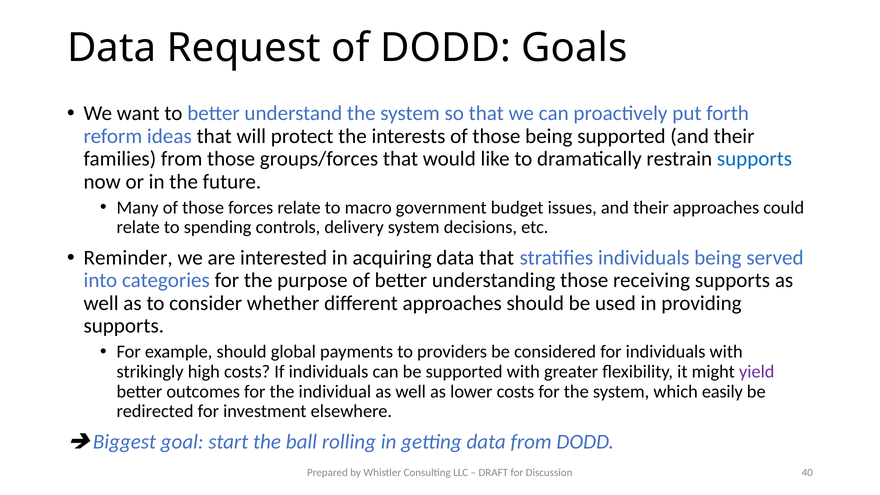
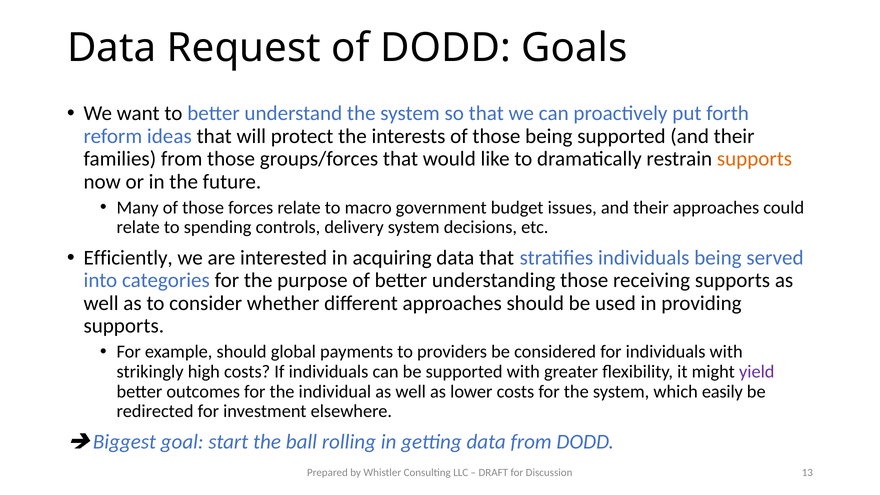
supports colour: blue -> orange (754, 159)
Reminder: Reminder -> Efficiently (128, 258)
40: 40 -> 13 (807, 473)
